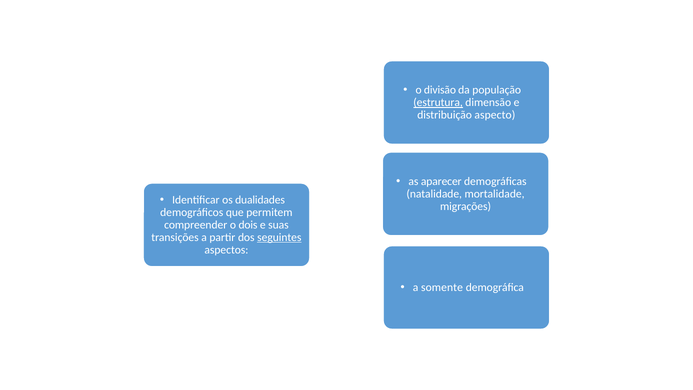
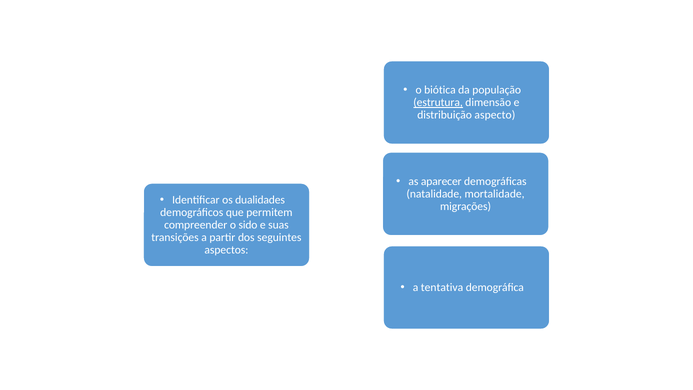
divisão: divisão -> biótica (440, 90)
dois: dois -> sido (248, 225)
seguintes underline: present -> none (279, 237)
somente: somente -> tentativa (442, 287)
